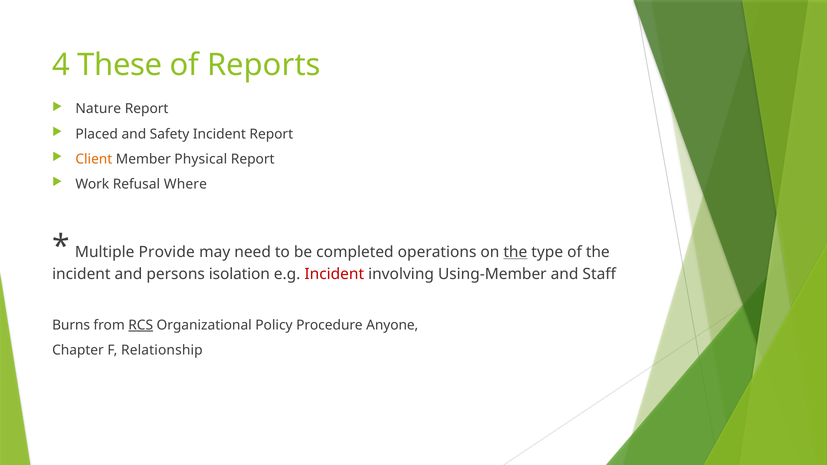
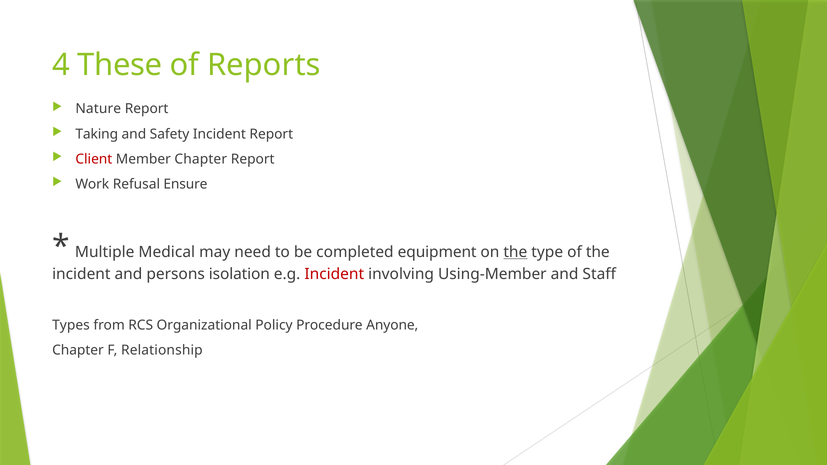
Placed: Placed -> Taking (97, 134)
Client colour: orange -> red (94, 159)
Member Physical: Physical -> Chapter (201, 159)
Where: Where -> Ensure (185, 184)
Provide: Provide -> Medical (167, 252)
operations: operations -> equipment (437, 252)
Burns: Burns -> Types (71, 325)
RCS underline: present -> none (141, 325)
